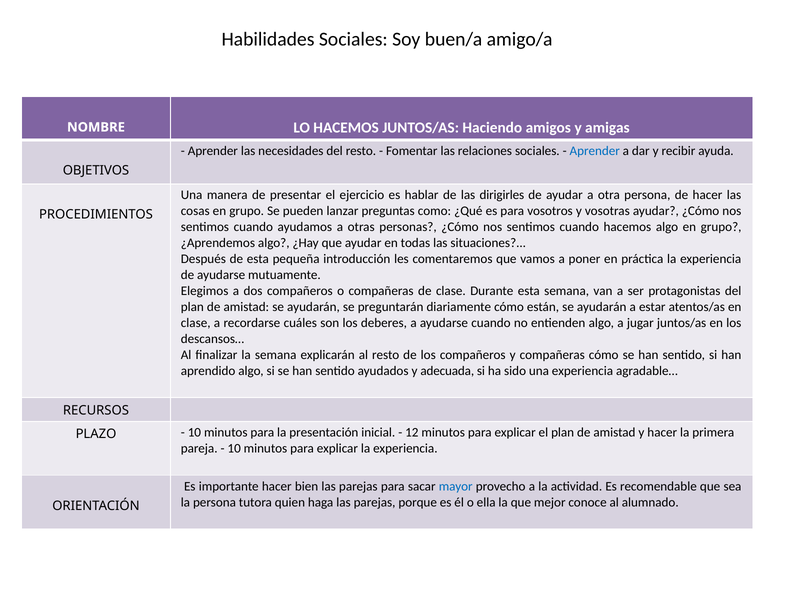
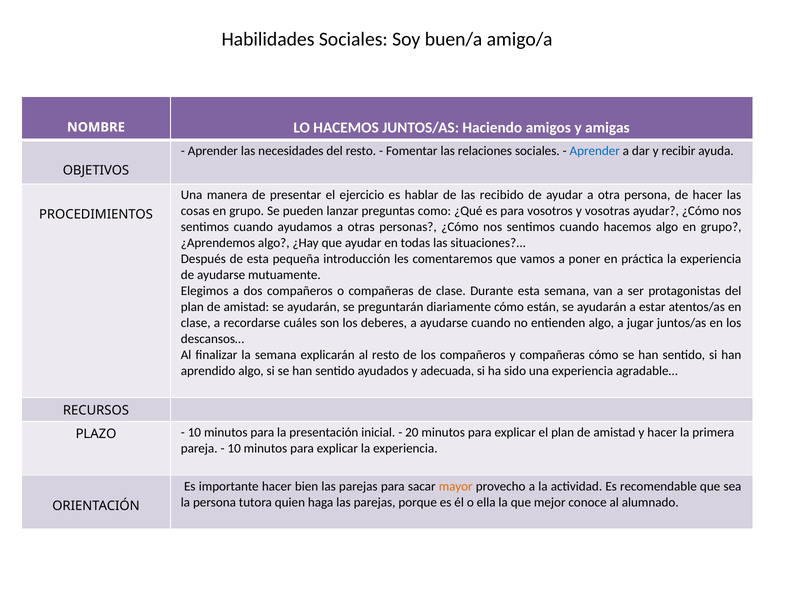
dirigirles: dirigirles -> recibido (502, 195)
12: 12 -> 20 (412, 433)
mayor colour: blue -> orange (456, 487)
